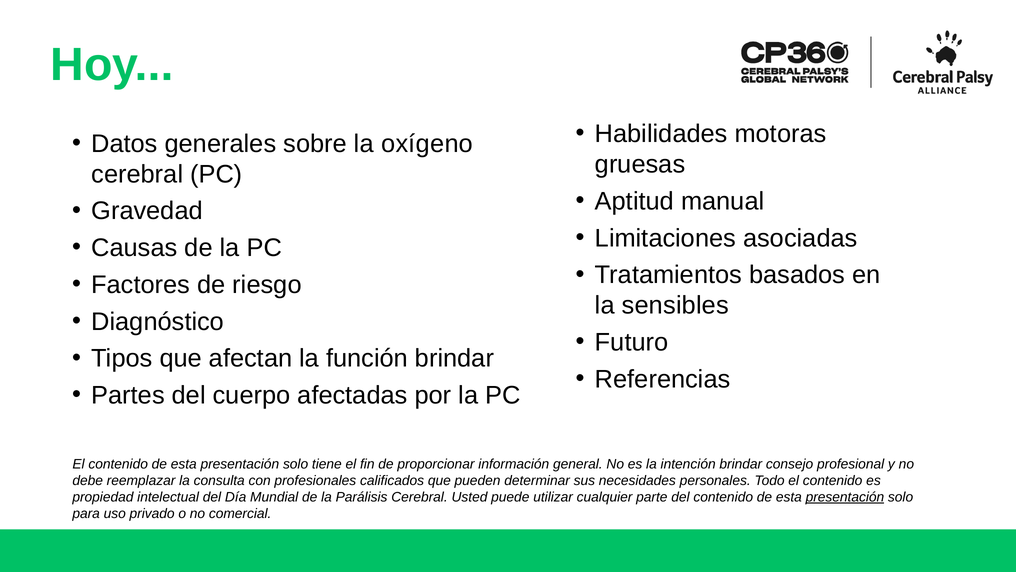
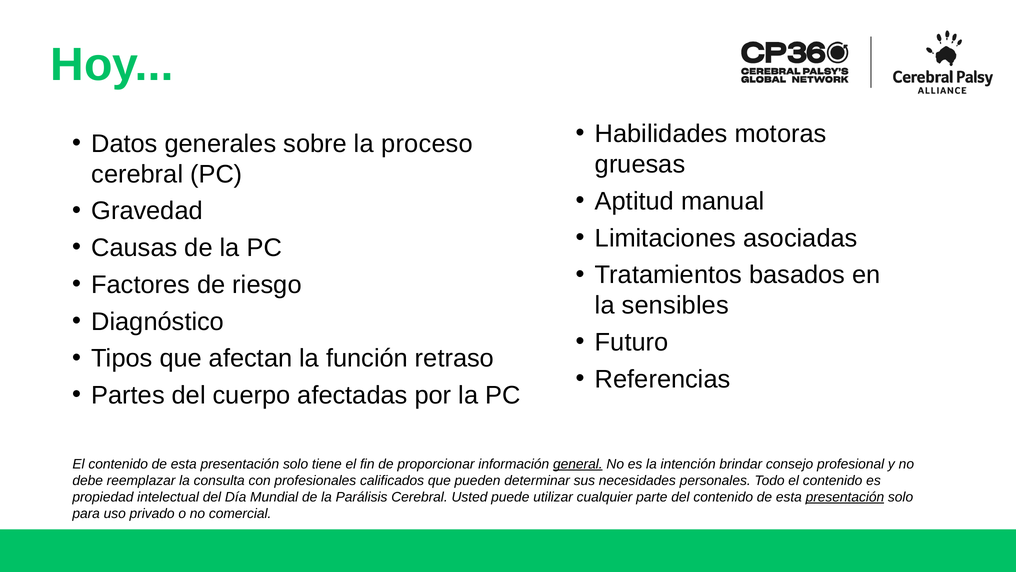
oxígeno: oxígeno -> proceso (427, 144)
función brindar: brindar -> retraso (455, 358)
general underline: none -> present (578, 464)
